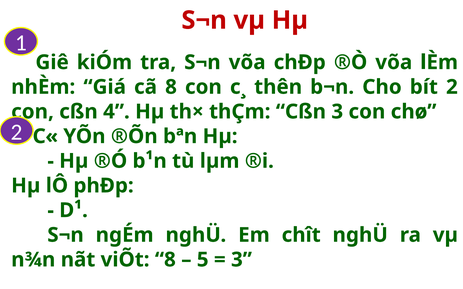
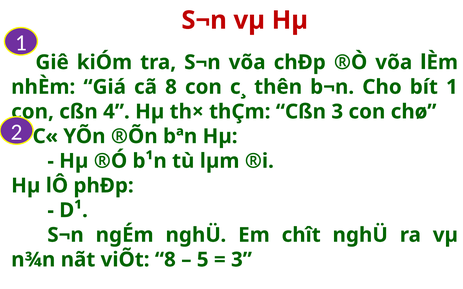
bít 2: 2 -> 1 (452, 87)
